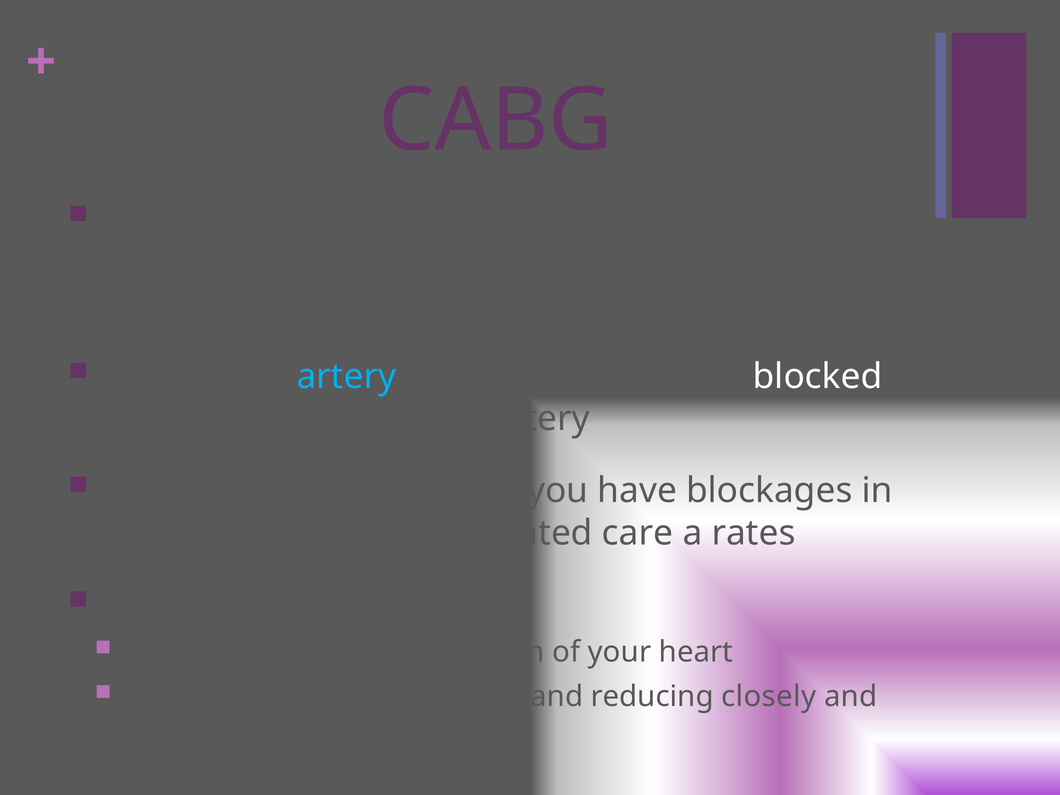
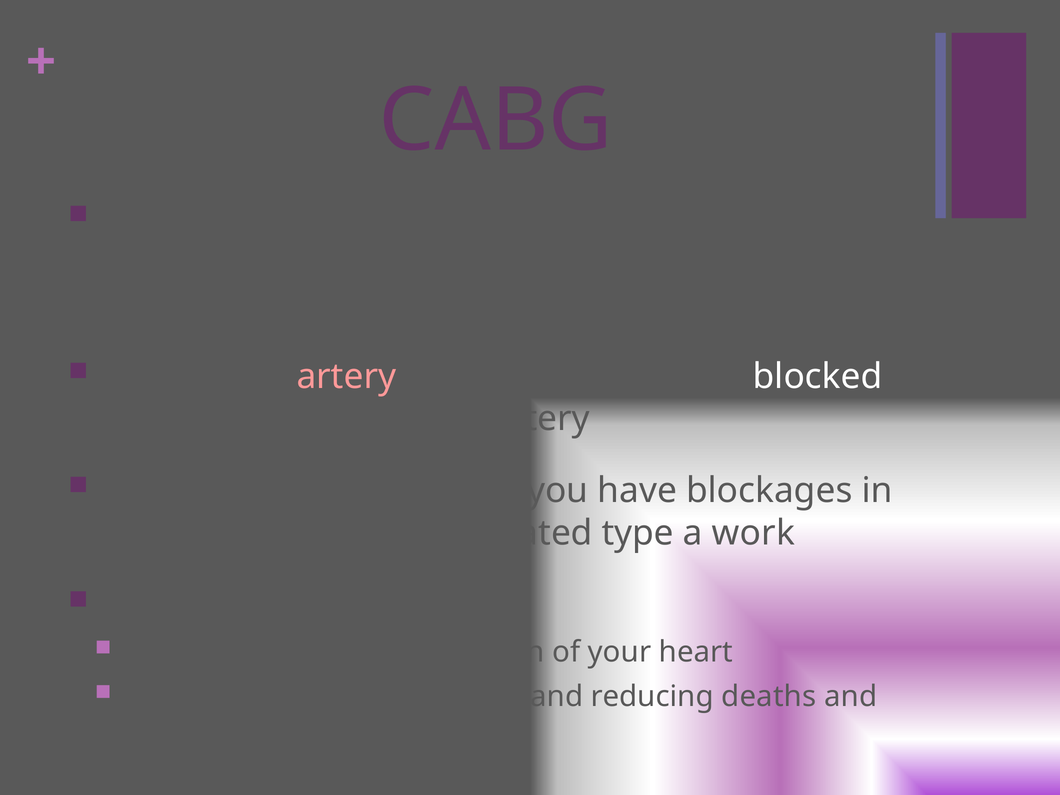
artery colour: light blue -> pink (346, 376)
care: care -> type (638, 533)
a rates: rates -> work (753, 533)
closely: closely -> deaths (769, 696)
